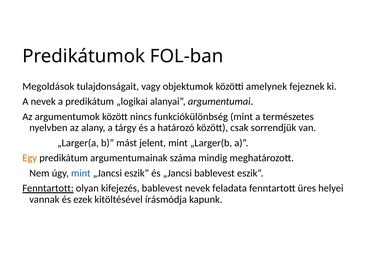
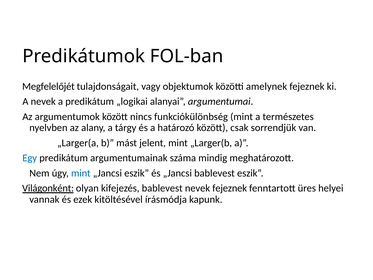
Megoldások: Megoldások -> Megfelelőjét (48, 86)
Egy colour: orange -> blue (30, 158)
Fenntartott: Fenntartott -> Világonként (48, 188)
nevek feladata: feladata -> fejeznek (230, 188)
